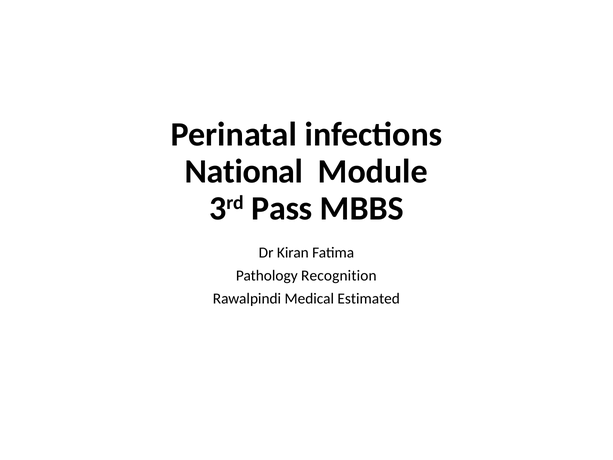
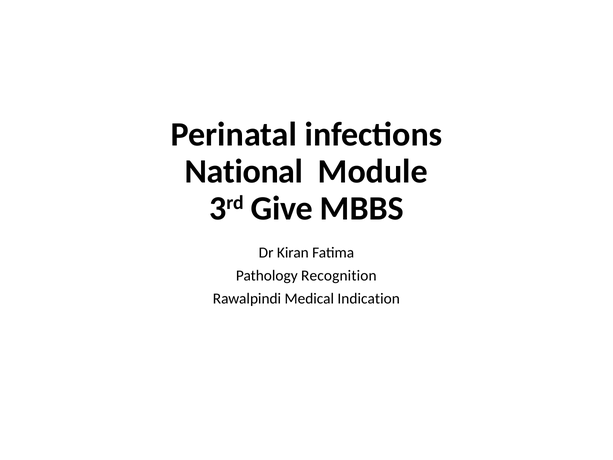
Pass: Pass -> Give (282, 208)
Estimated: Estimated -> Indication (369, 299)
